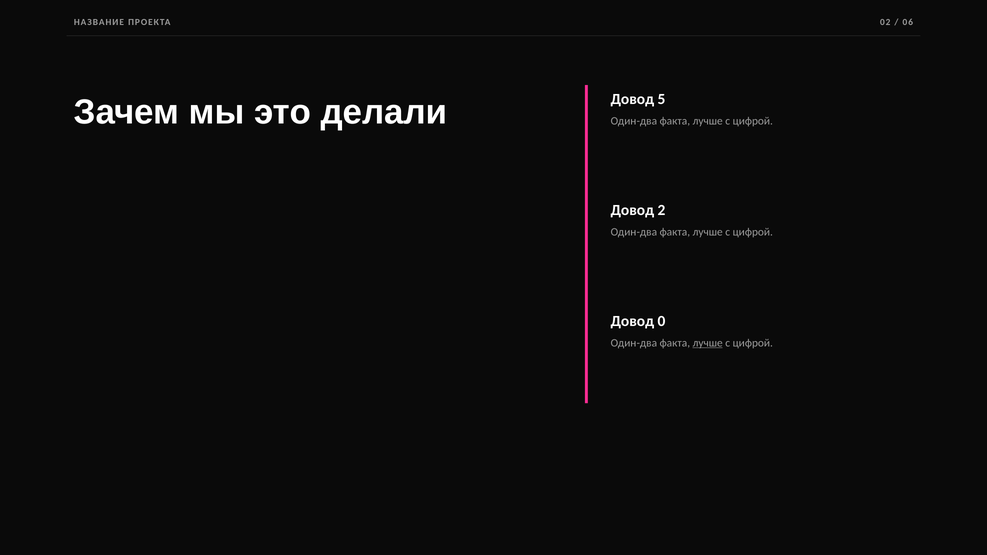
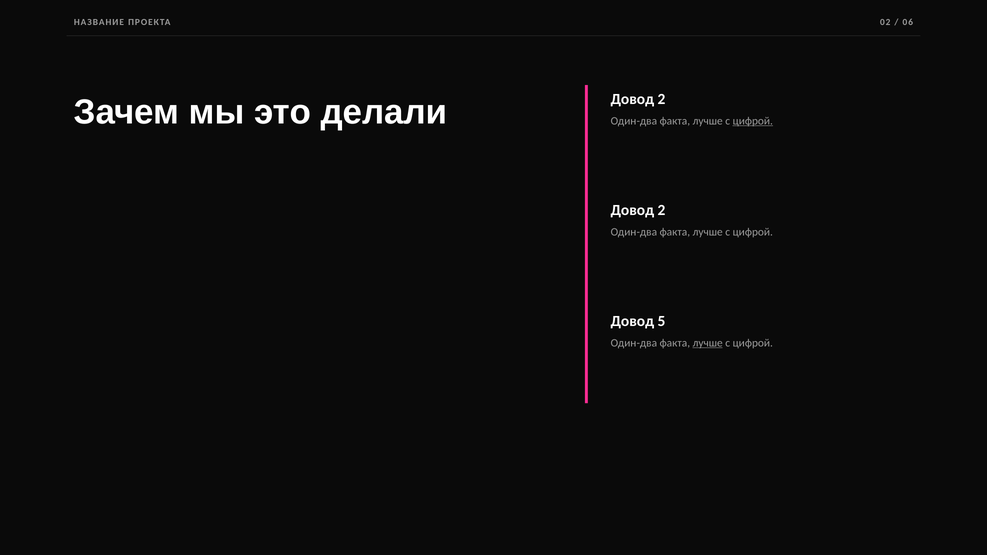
делали Довод 5: 5 -> 2 (662, 99)
цифрой underline: none -> present (753, 121)
0: 0 -> 5 (662, 321)
